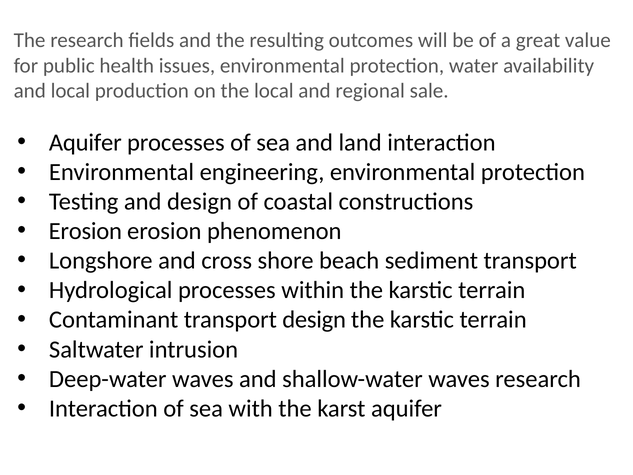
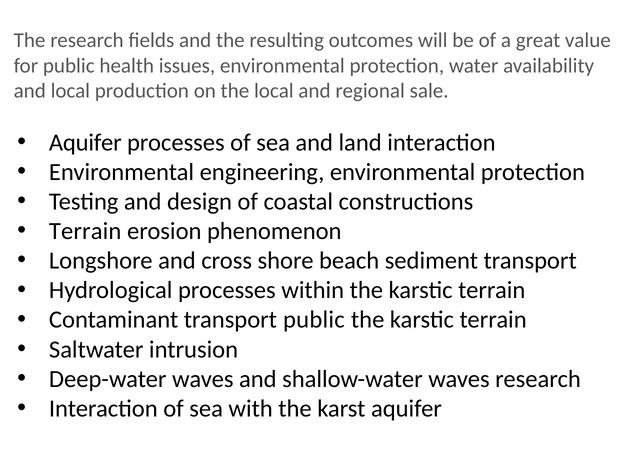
Erosion: Erosion -> Terrain (85, 231)
transport design: design -> public (314, 320)
